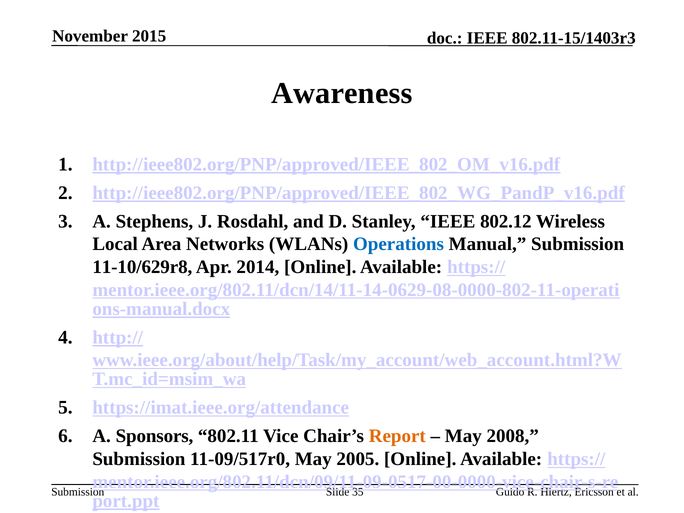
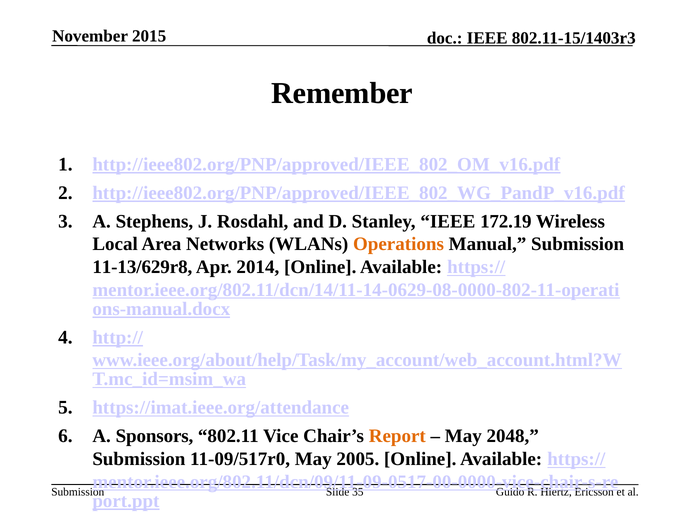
Awareness: Awareness -> Remember (342, 93)
802.12: 802.12 -> 172.19 (506, 221)
Operations colour: blue -> orange (399, 244)
11-10/629r8: 11-10/629r8 -> 11-13/629r8 (142, 267)
2008: 2008 -> 2048 (513, 436)
